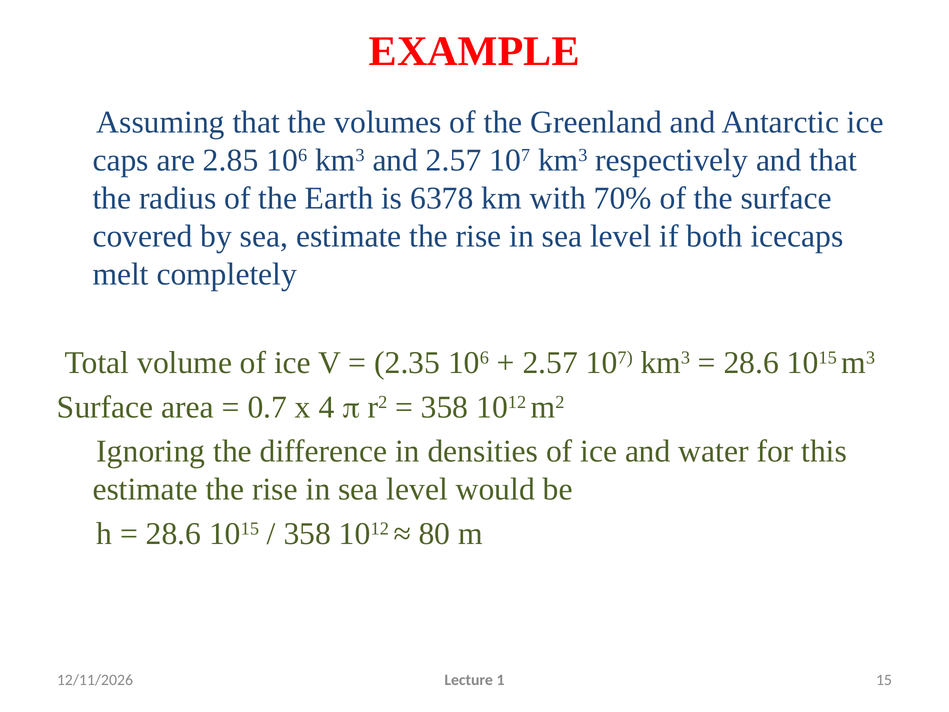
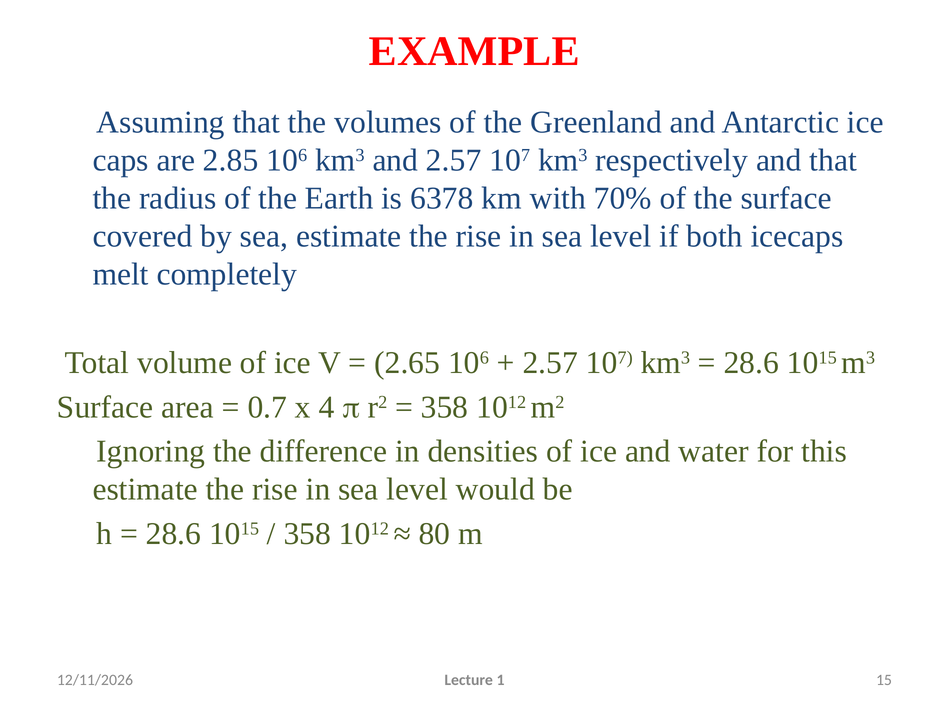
2.35: 2.35 -> 2.65 (407, 363)
